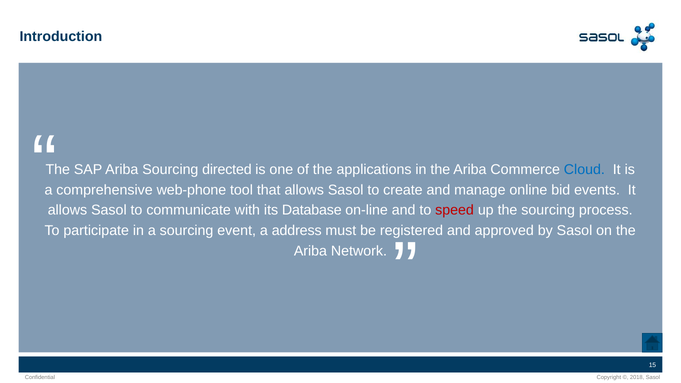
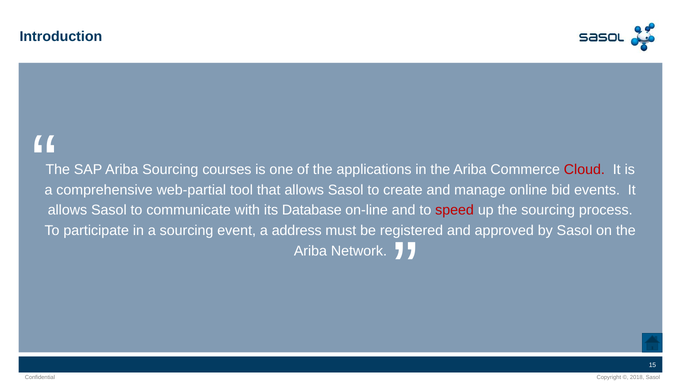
directed: directed -> courses (227, 169)
Cloud colour: blue -> red (584, 169)
web-phone: web-phone -> web-partial (191, 190)
